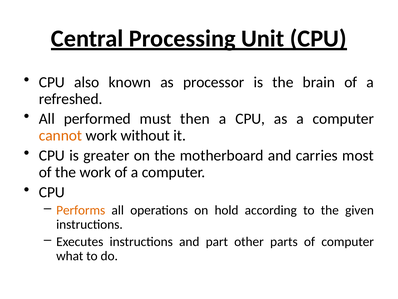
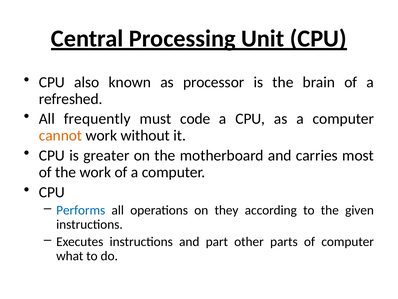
performed: performed -> frequently (97, 119)
then: then -> code (195, 119)
Performs colour: orange -> blue (81, 210)
hold: hold -> they (226, 210)
